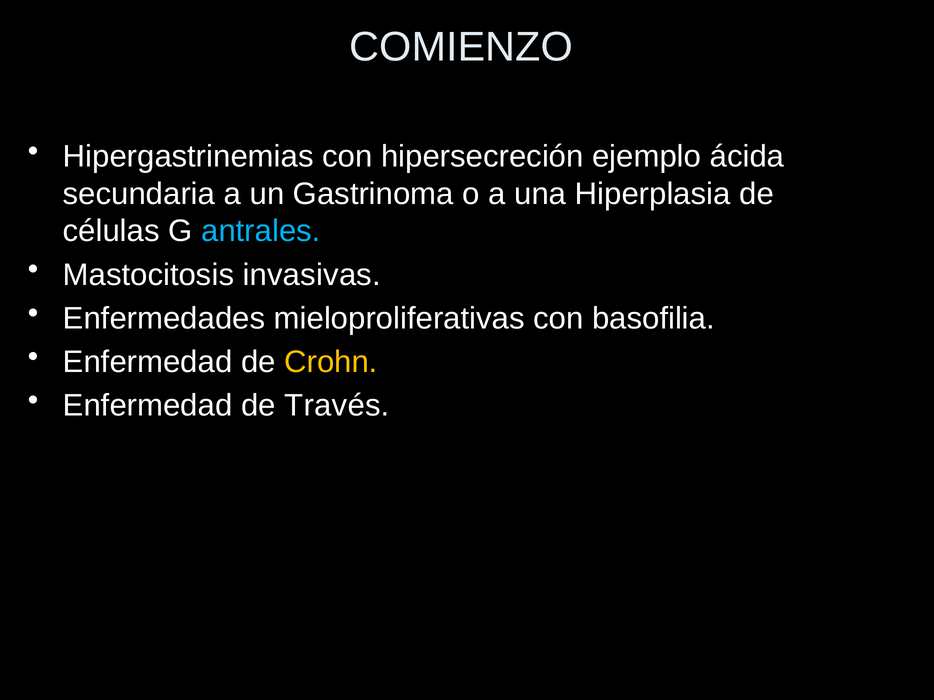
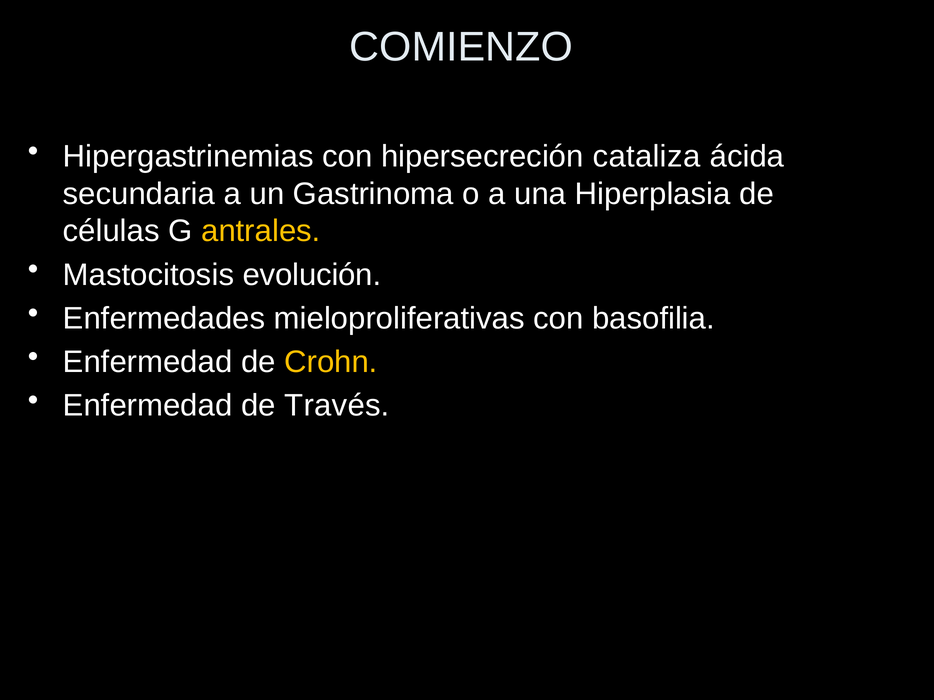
ejemplo: ejemplo -> cataliza (647, 157)
antrales colour: light blue -> yellow (261, 231)
invasivas: invasivas -> evolución (312, 275)
